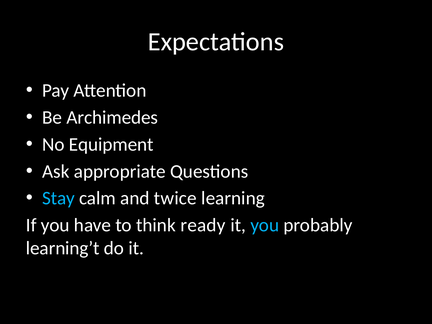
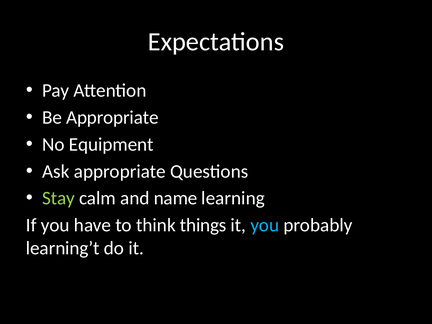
Be Archimedes: Archimedes -> Appropriate (112, 118)
Stay colour: light blue -> light green (58, 198)
twice: twice -> name (176, 198)
ready: ready -> things (203, 225)
